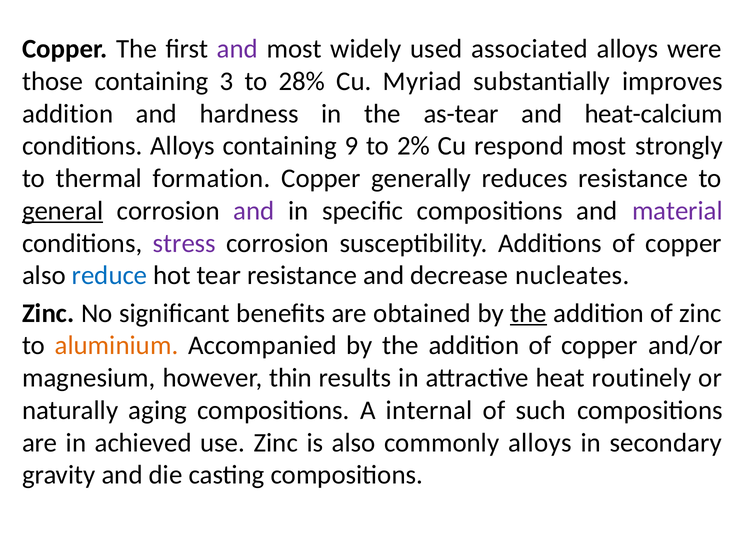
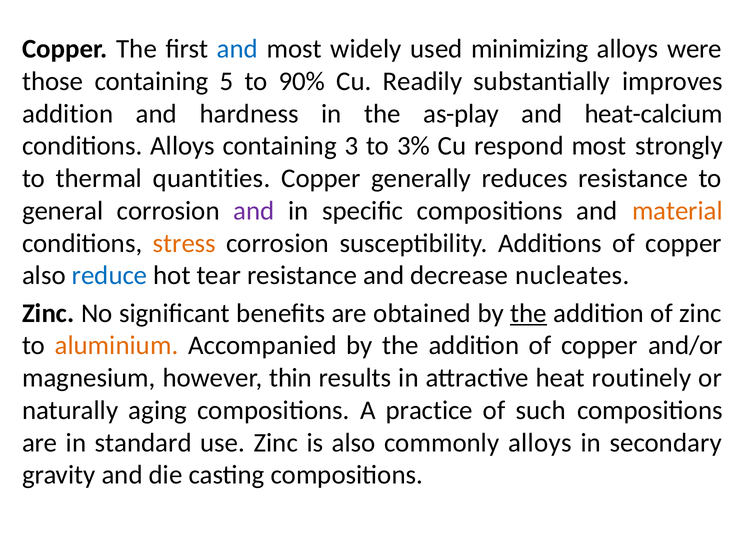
and colour: purple -> blue (237, 49)
associated: associated -> minimizing (530, 49)
3: 3 -> 5 (227, 81)
28%: 28% -> 90% (302, 81)
Myriad: Myriad -> Readily (422, 81)
as-tear: as-tear -> as-play (461, 114)
9: 9 -> 3 (351, 146)
2%: 2% -> 3% (413, 146)
formation: formation -> quantities (212, 178)
general underline: present -> none (63, 211)
material colour: purple -> orange (677, 211)
stress colour: purple -> orange (184, 243)
internal: internal -> practice (429, 410)
achieved: achieved -> standard (143, 442)
